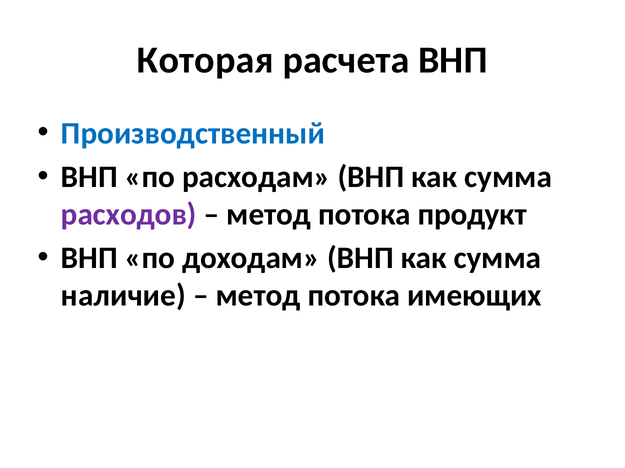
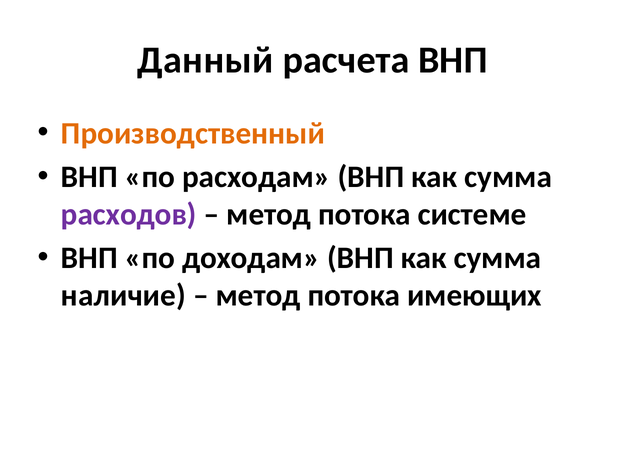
Которая: Которая -> Данный (205, 61)
Производственный colour: blue -> orange (193, 133)
продукт: продукт -> системе (472, 215)
